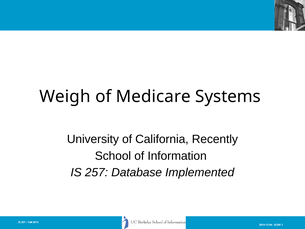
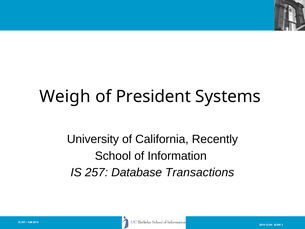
Medicare: Medicare -> President (153, 96)
Implemented: Implemented -> Transactions (200, 172)
